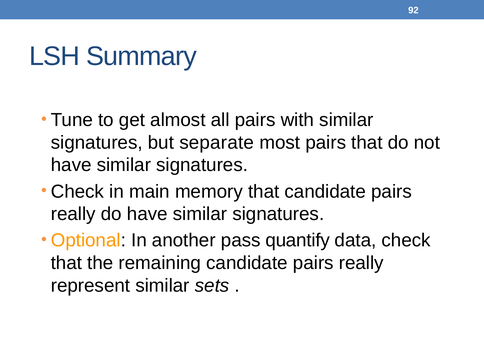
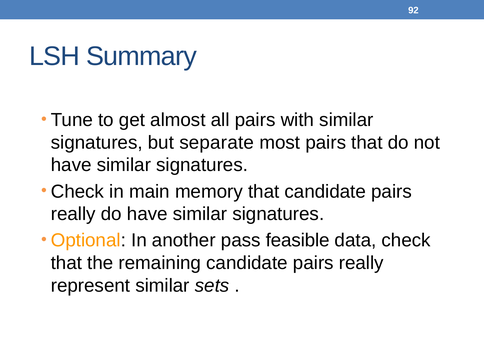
quantify: quantify -> feasible (298, 240)
